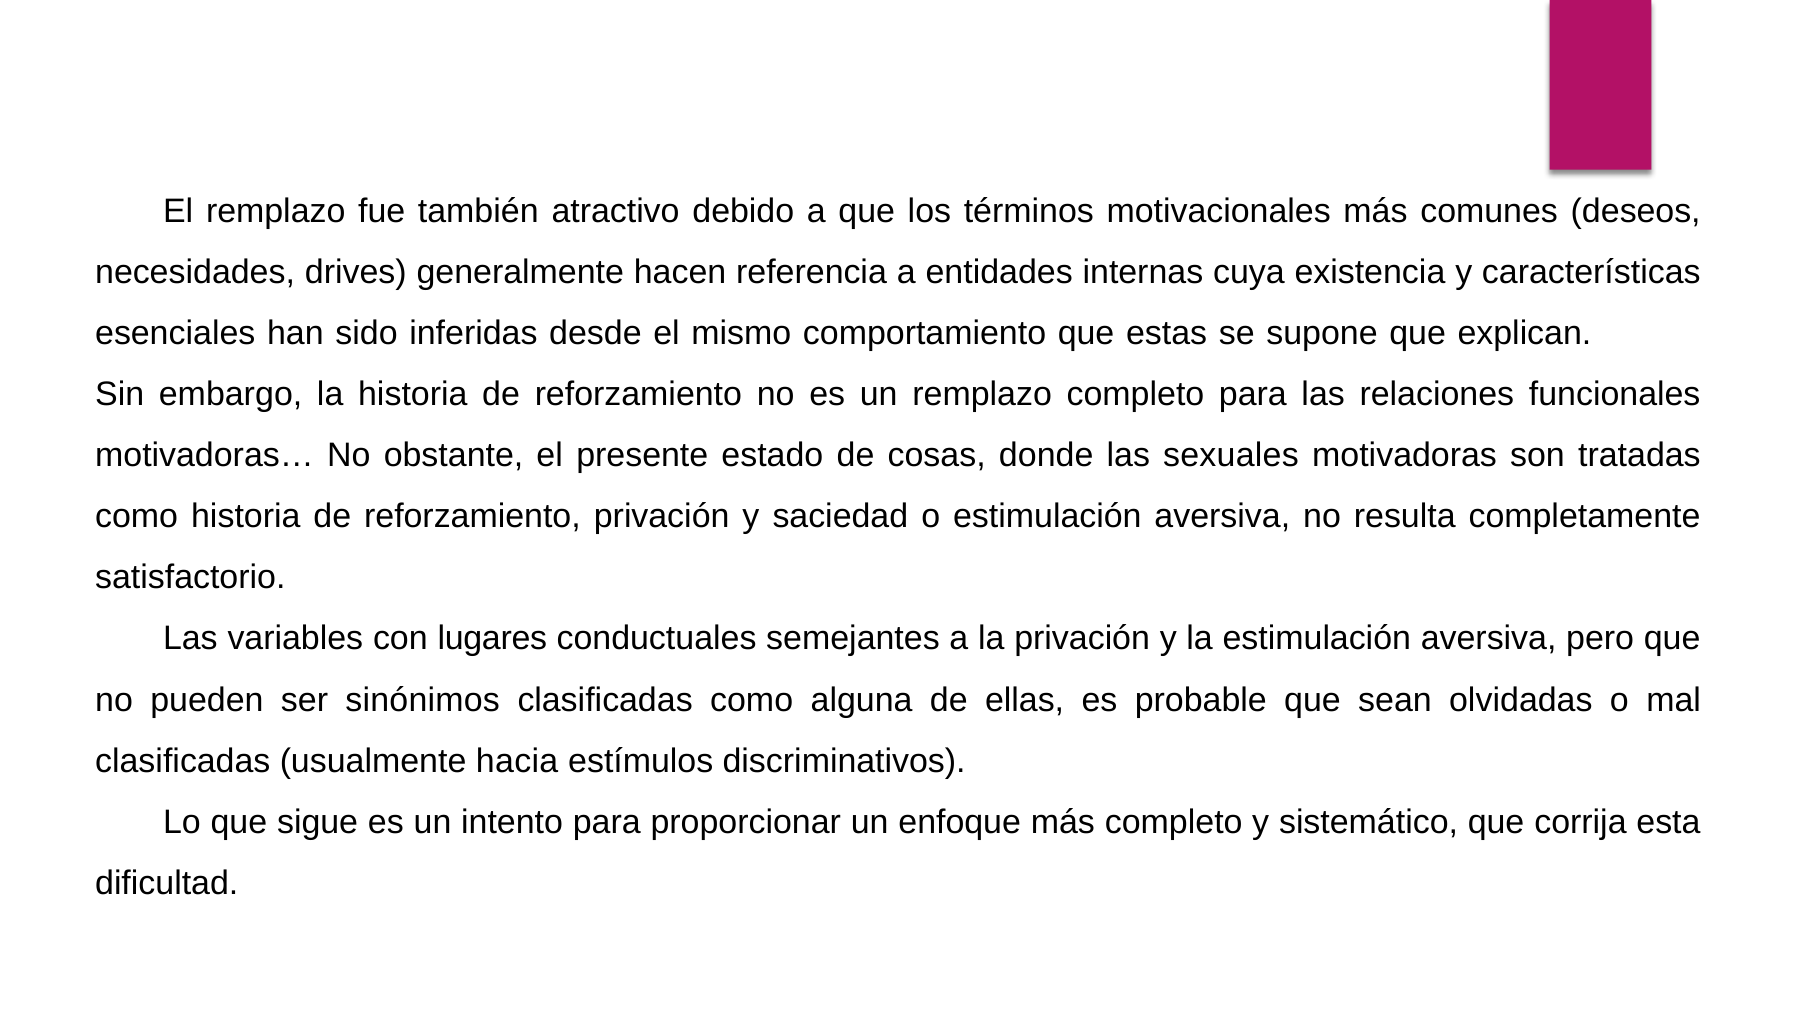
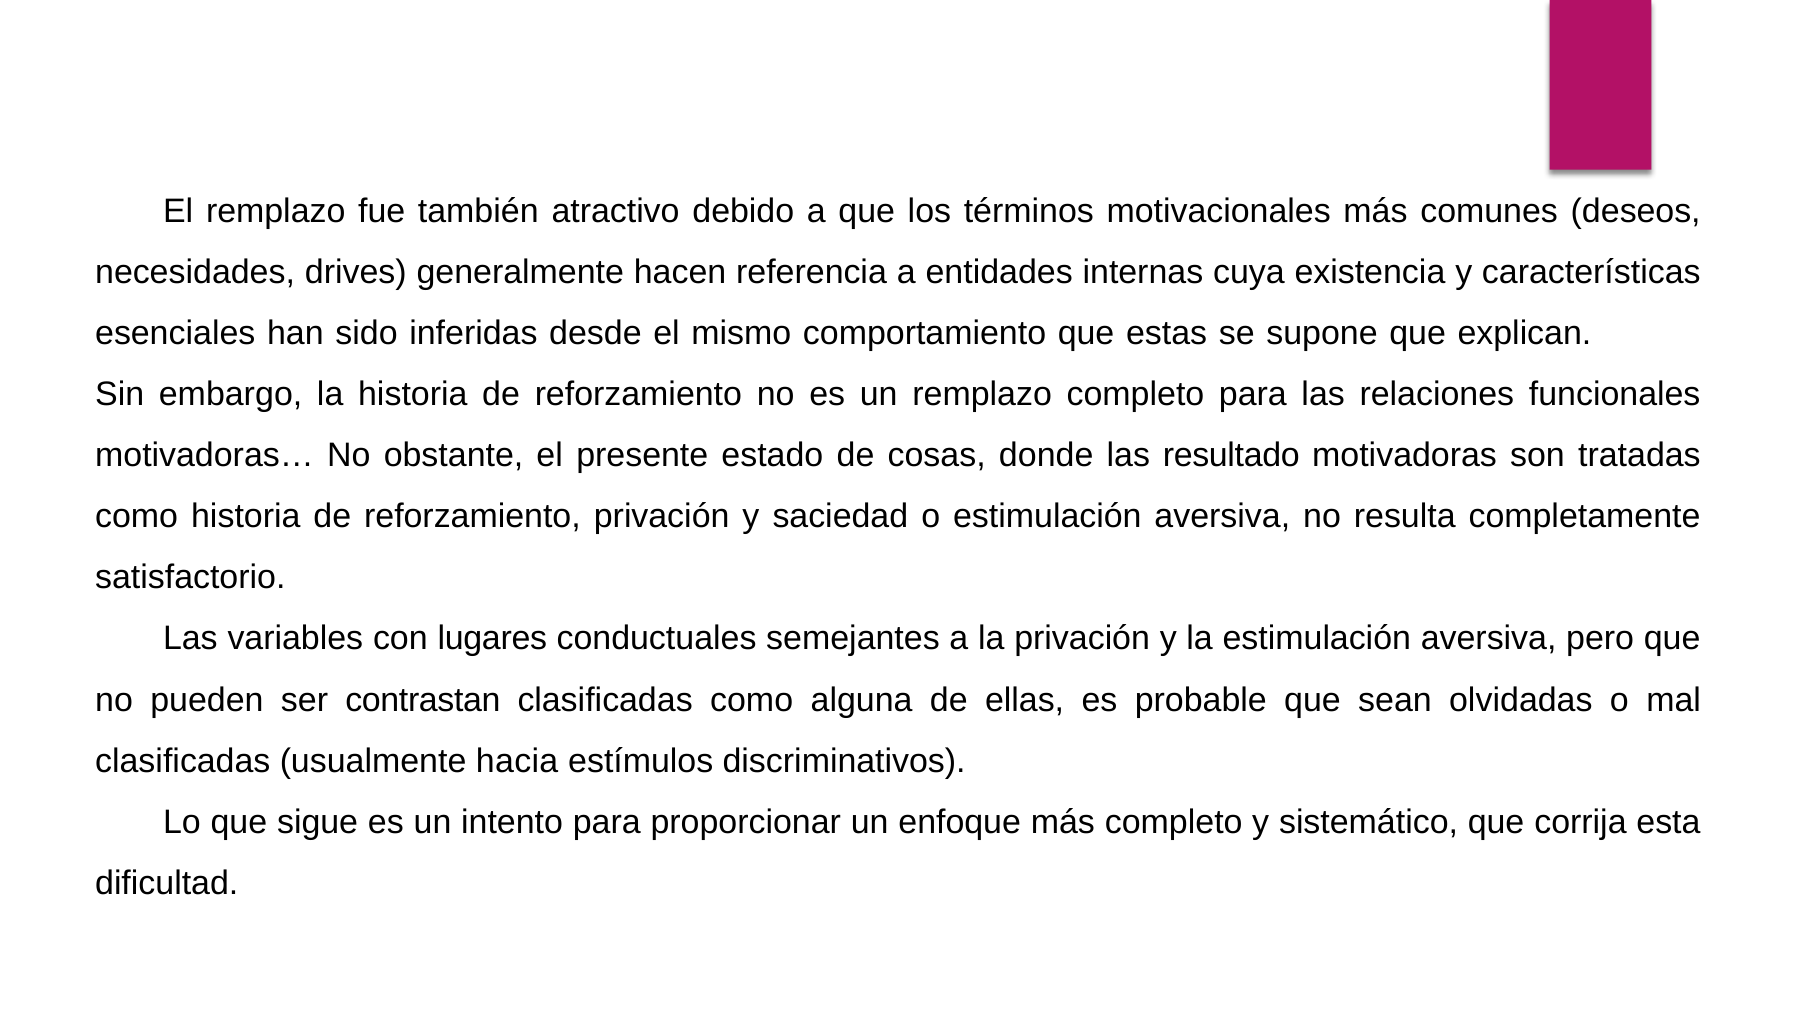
sexuales: sexuales -> resultado (1231, 456)
sinónimos: sinónimos -> contrastan (423, 700)
